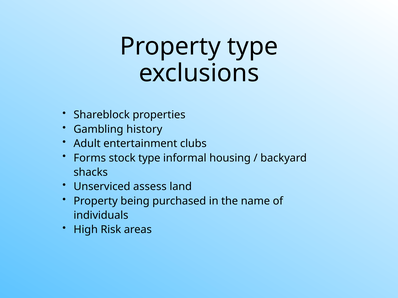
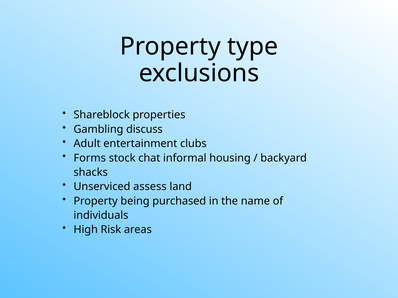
history: history -> discuss (144, 129)
stock type: type -> chat (149, 158)
